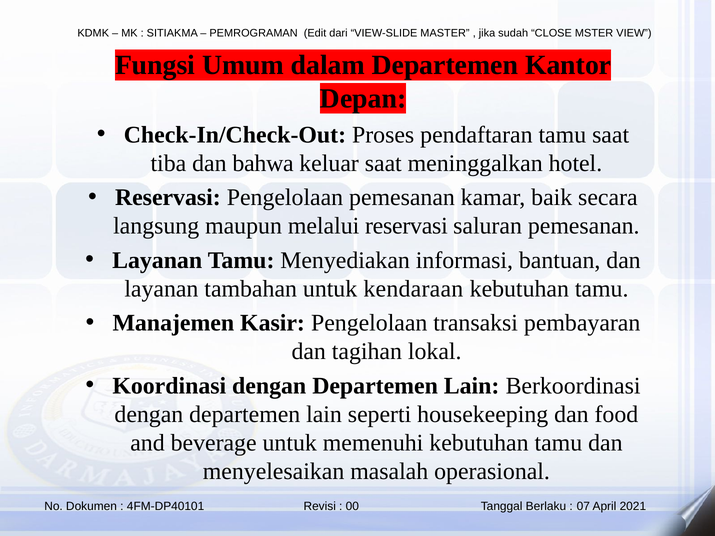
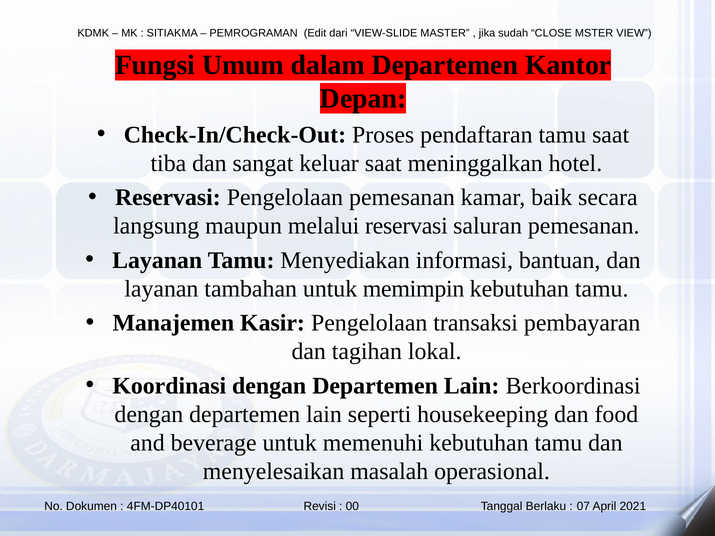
bahwa: bahwa -> sangat (263, 163)
kendaraan: kendaraan -> memimpin (414, 289)
